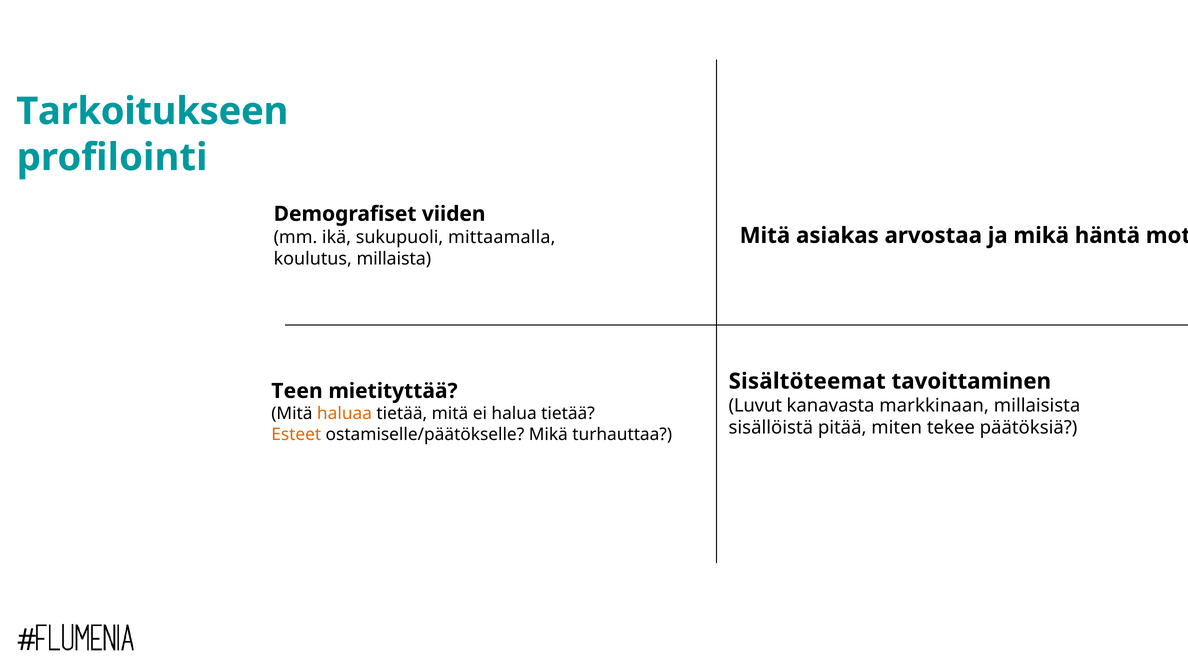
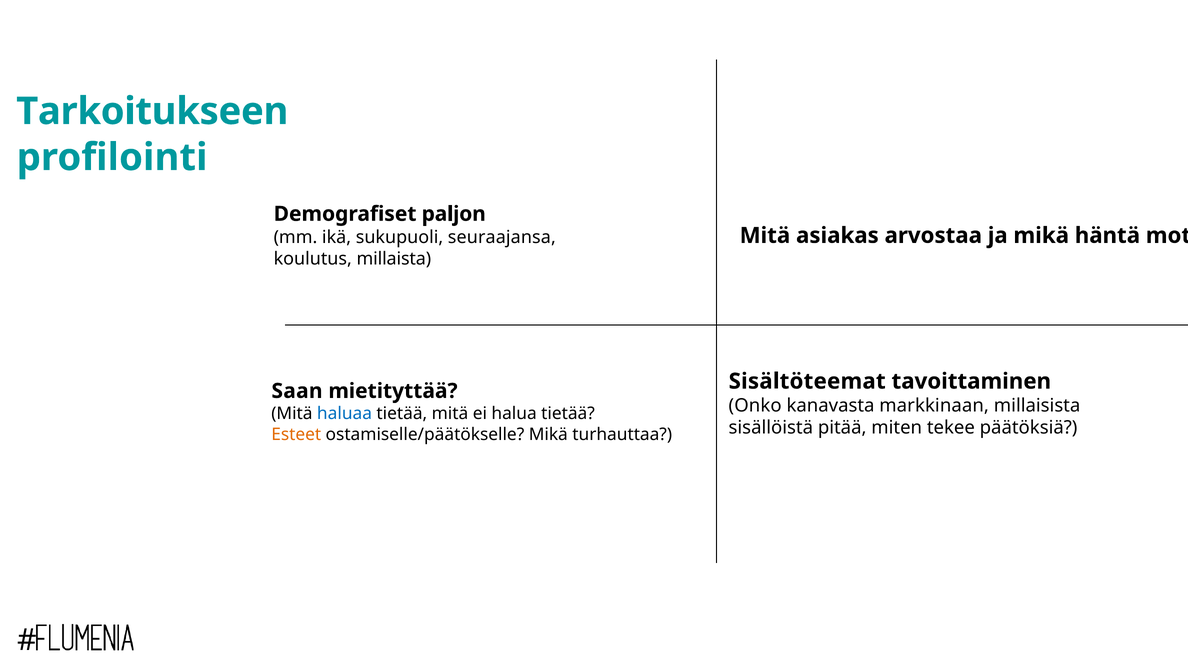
viiden: viiden -> paljon (454, 214)
mittaamalla: mittaamalla -> seuraajansa (502, 237)
Teen: Teen -> Saan (297, 391)
Luvut: Luvut -> Onko (755, 406)
haluaa colour: orange -> blue (345, 414)
